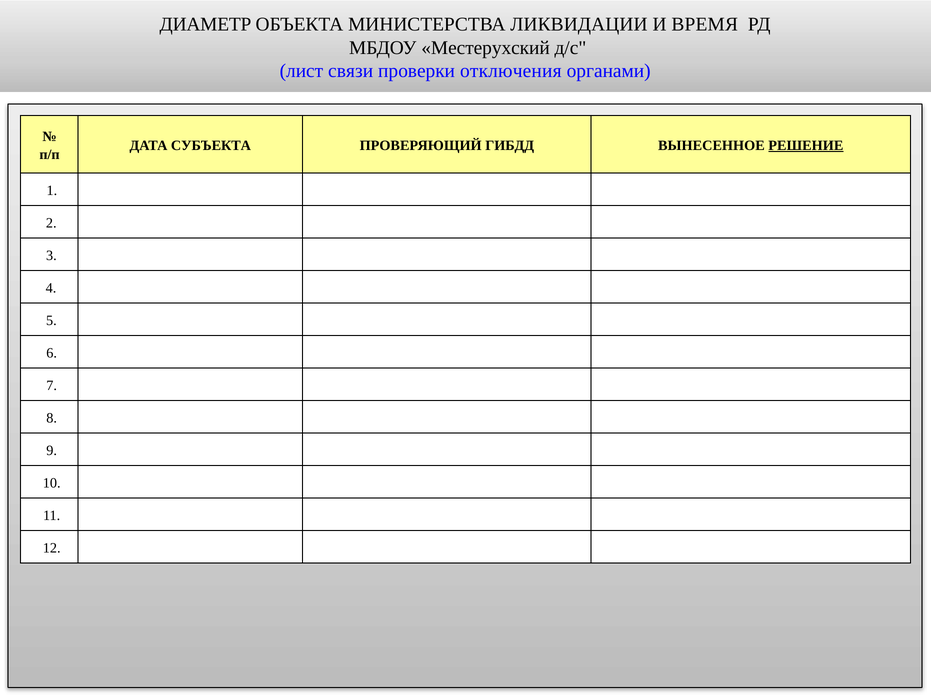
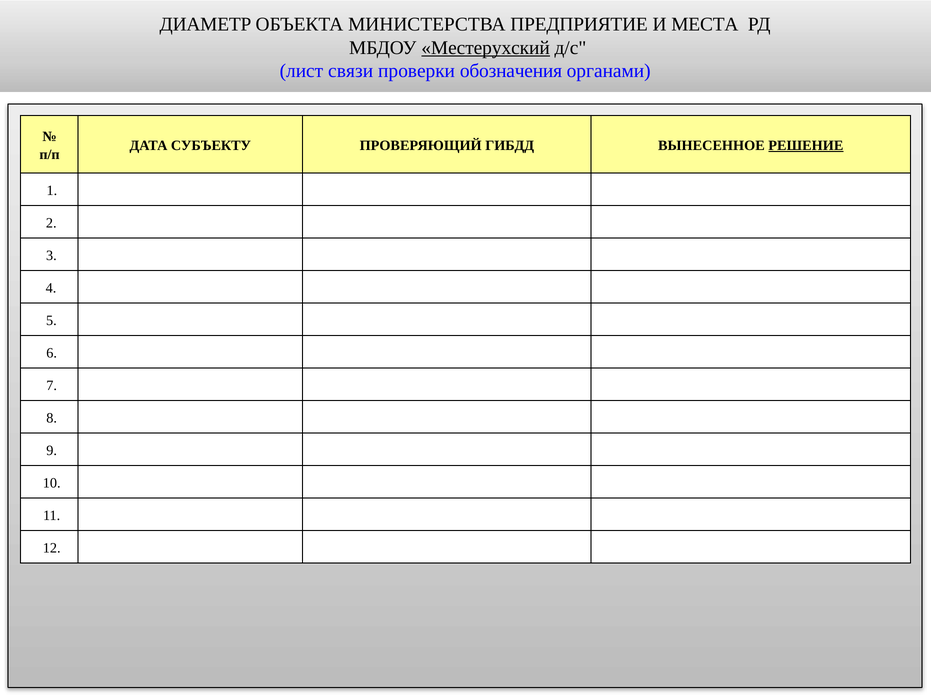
ЛИКВИДАЦИИ: ЛИКВИДАЦИИ -> ПРЕДПРИЯТИЕ (579, 25)
ВРЕМЯ: ВРЕМЯ -> МЕСТА (705, 25)
Местерухский underline: none -> present (486, 48)
отключения: отключения -> обозначения (511, 71)
СУБЪЕКТА: СУБЪЕКТА -> СУБЪЕКТУ (211, 146)
